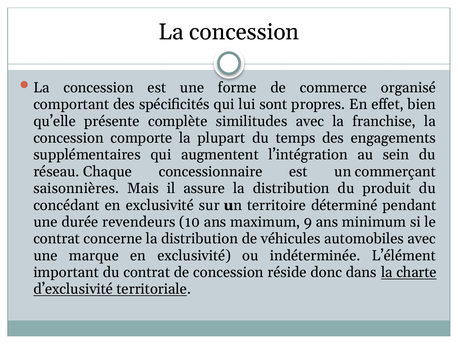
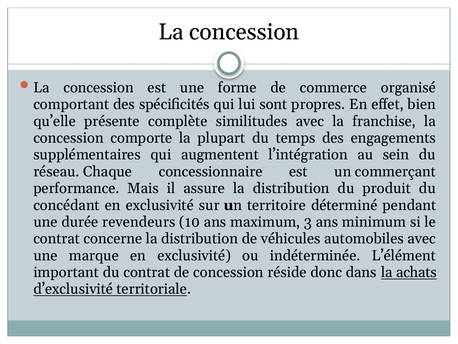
saisonnières: saisonnières -> performance (76, 188)
9: 9 -> 3 (308, 222)
charte: charte -> achats (416, 272)
